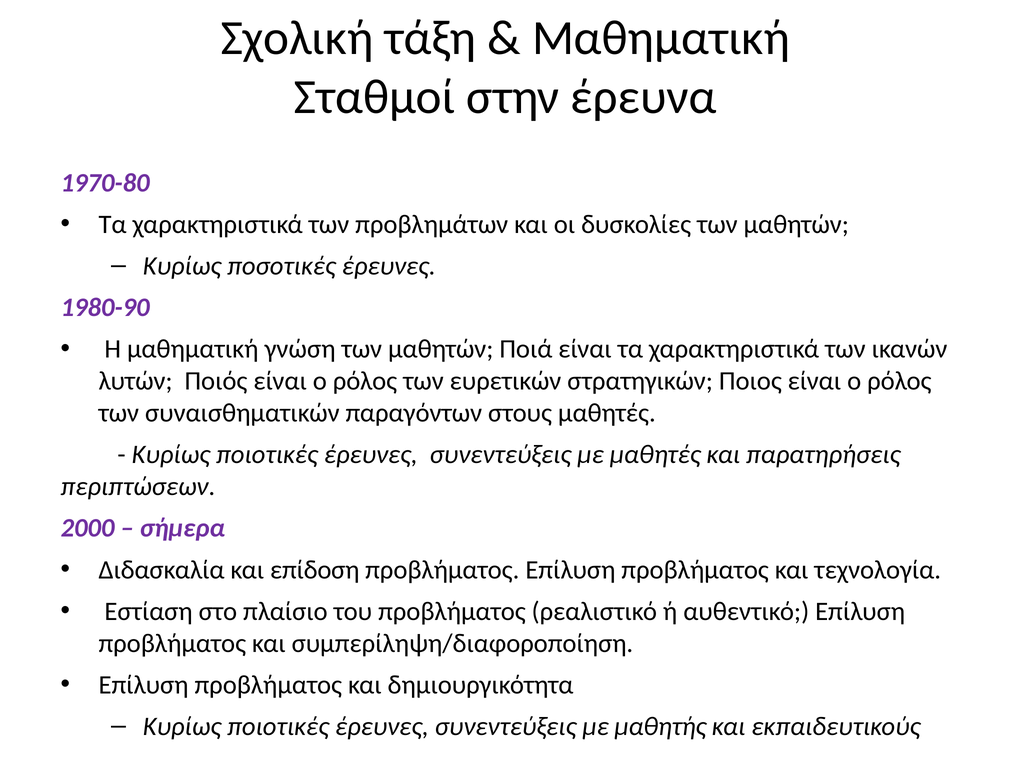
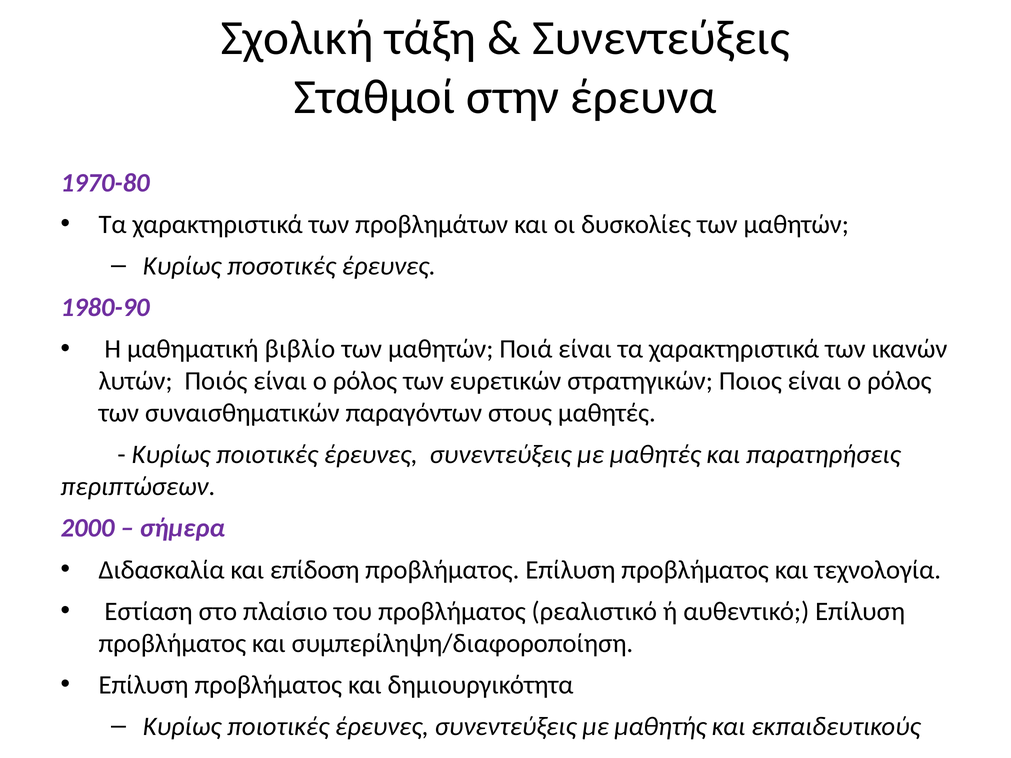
Μαθηματική: Μαθηματική -> Συνεντεύξεις (661, 38)
γνώση: γνώση -> βιβλίο (300, 349)
